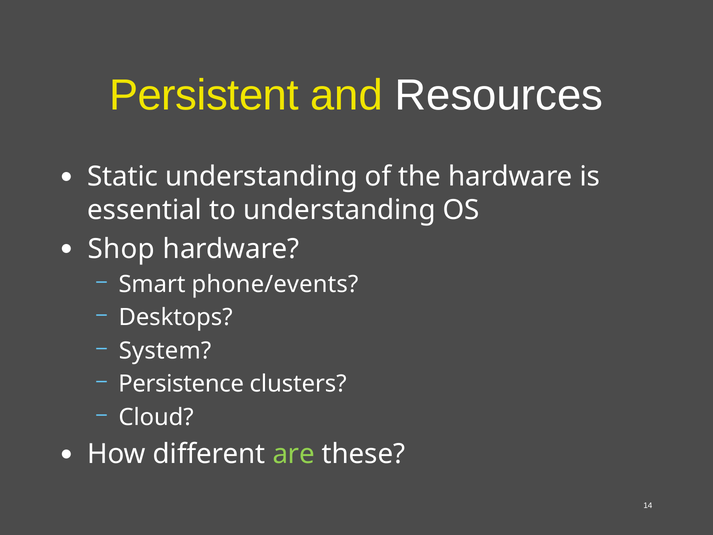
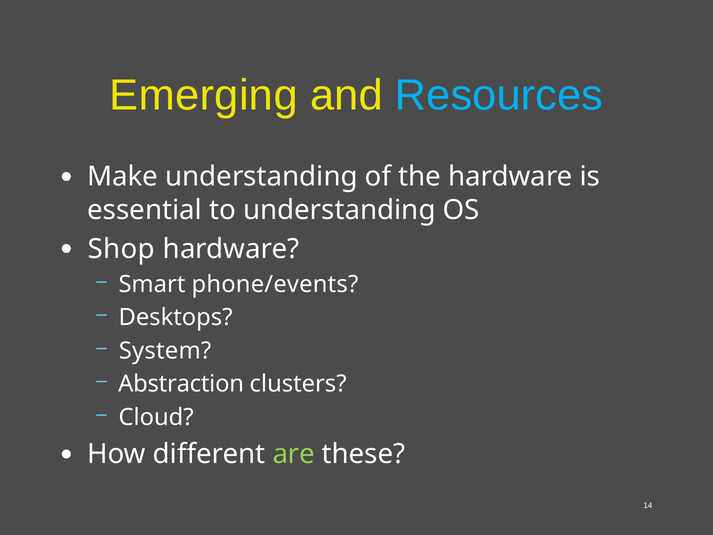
Persistent: Persistent -> Emerging (203, 95)
Resources colour: white -> light blue (499, 95)
Static: Static -> Make (123, 177)
Persistence: Persistence -> Abstraction (181, 384)
